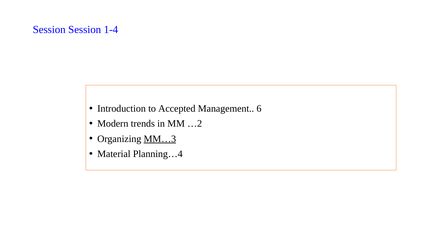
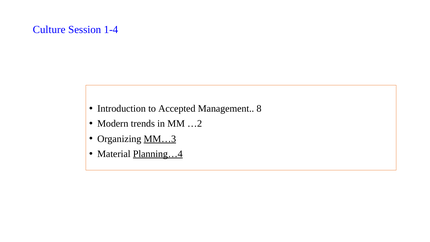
Session: Session -> Culture (49, 30)
6: 6 -> 8 (259, 108)
Planning…4 underline: none -> present (158, 154)
